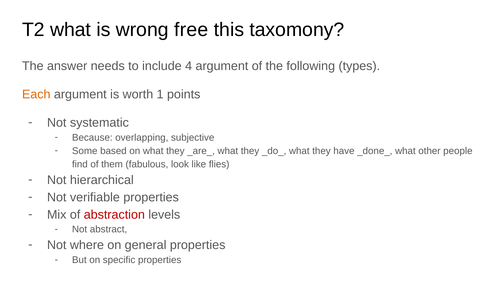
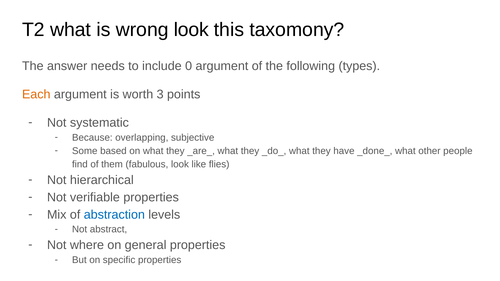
wrong free: free -> look (191, 30)
4: 4 -> 0 (189, 66)
1: 1 -> 3 (160, 94)
abstraction colour: red -> blue (114, 215)
